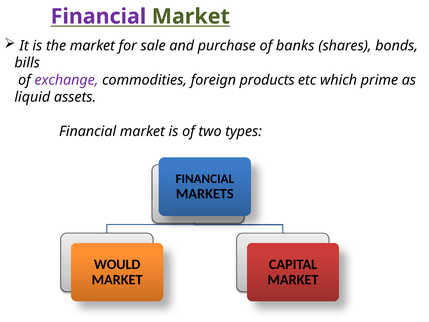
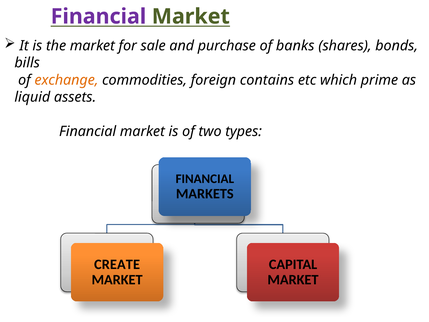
exchange colour: purple -> orange (66, 80)
products: products -> contains (267, 80)
WOULD: WOULD -> CREATE (117, 264)
